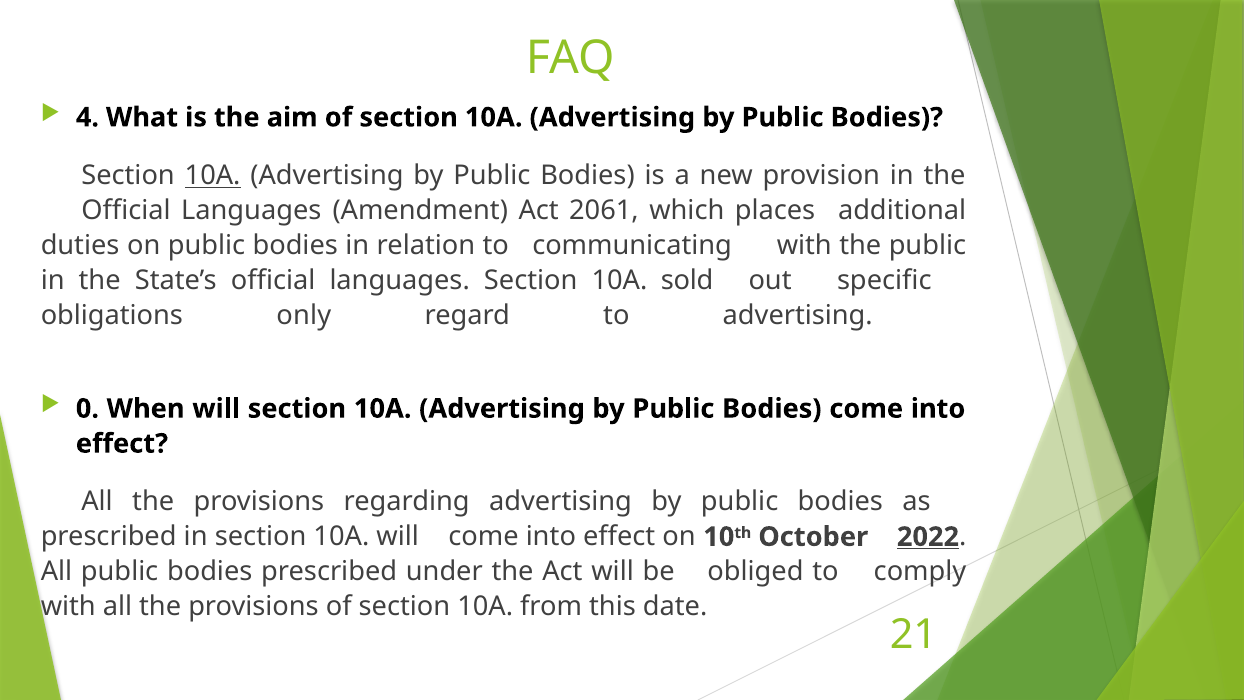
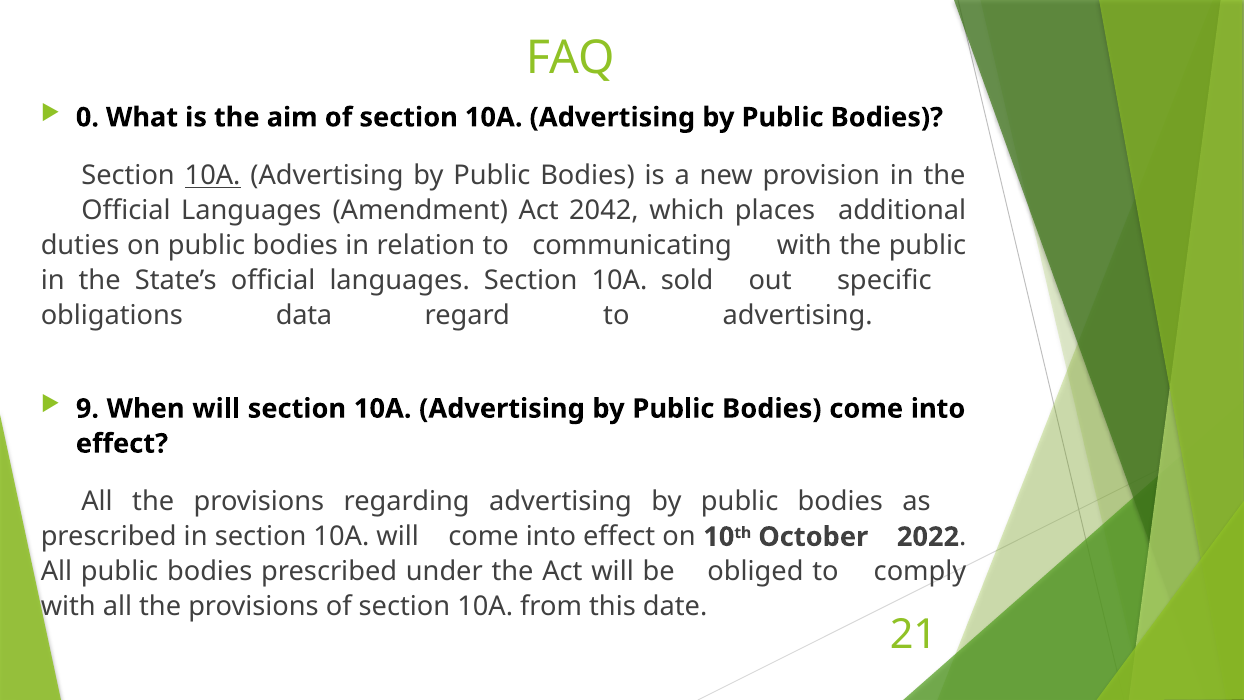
4: 4 -> 0 (87, 117)
2061: 2061 -> 2042 (604, 211)
only: only -> data (304, 315)
0: 0 -> 9 (87, 409)
2022 underline: present -> none (928, 537)
